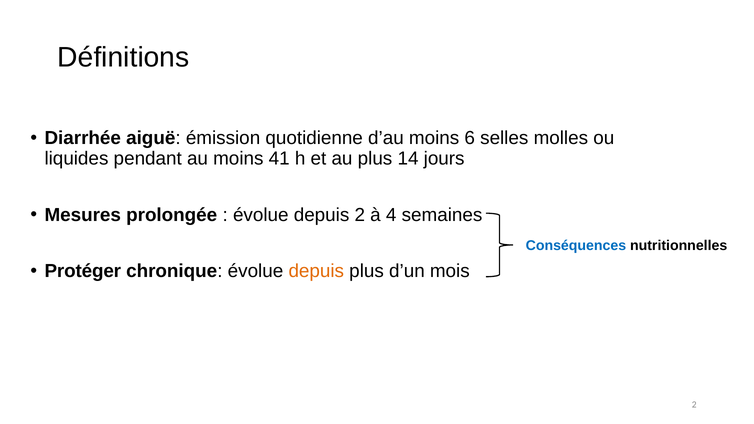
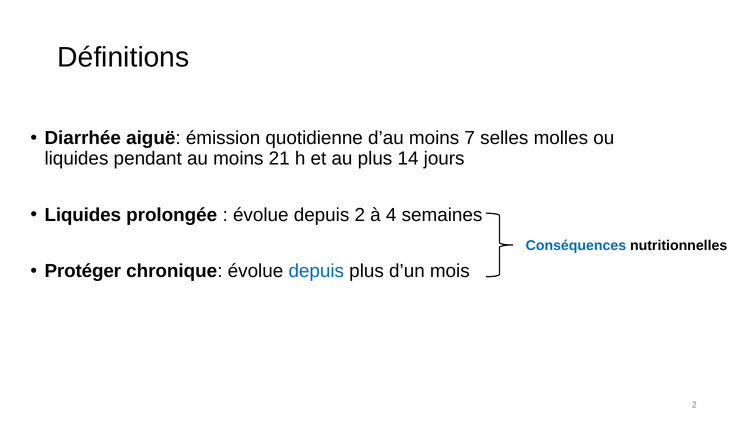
6: 6 -> 7 (470, 138)
41: 41 -> 21 (279, 158)
Mesures: Mesures -> Liquides (83, 215)
depuis colour: orange -> blue (316, 271)
